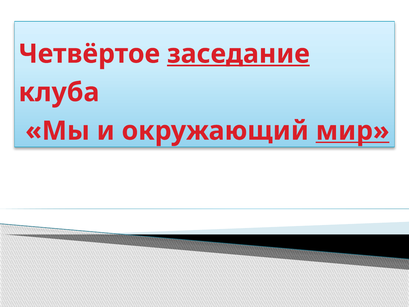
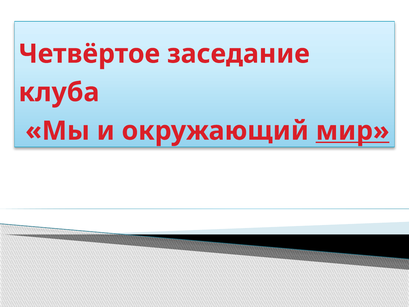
заседание underline: present -> none (238, 54)
